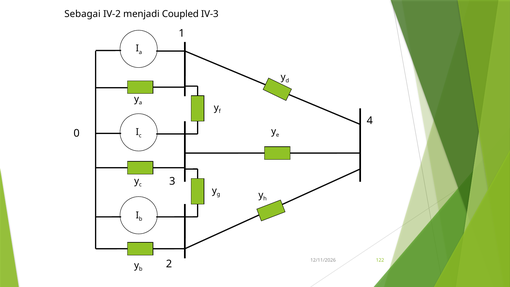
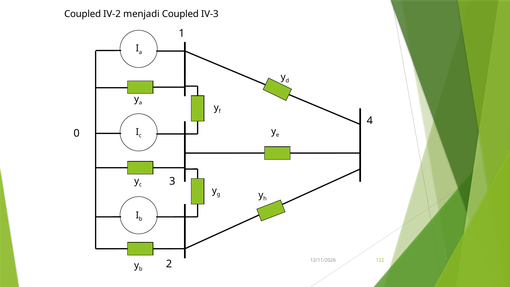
Sebagai: Sebagai -> Coupled (83, 14)
